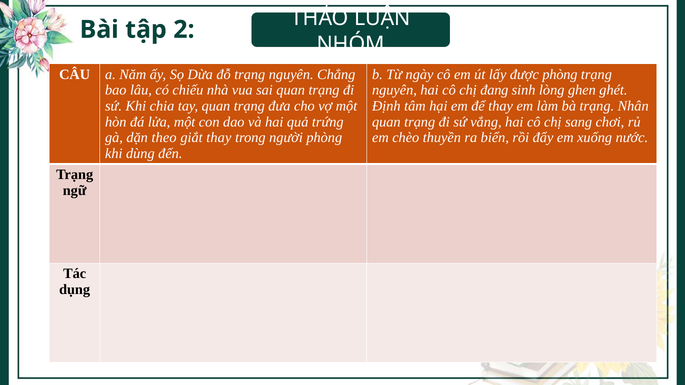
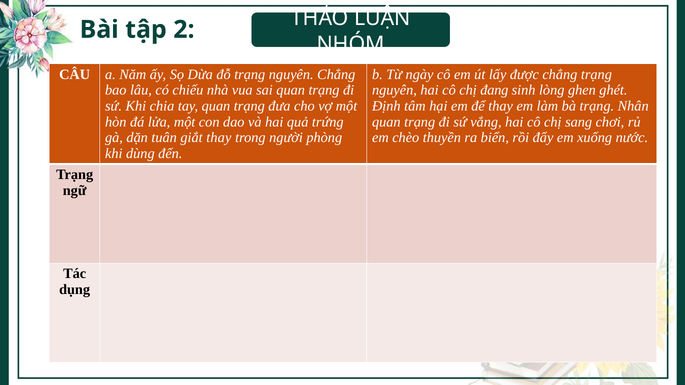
được phòng: phòng -> chẳng (560, 75)
theo: theo -> tuân (164, 138)
